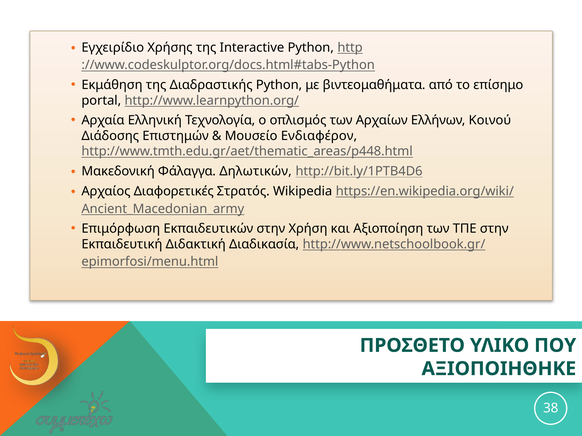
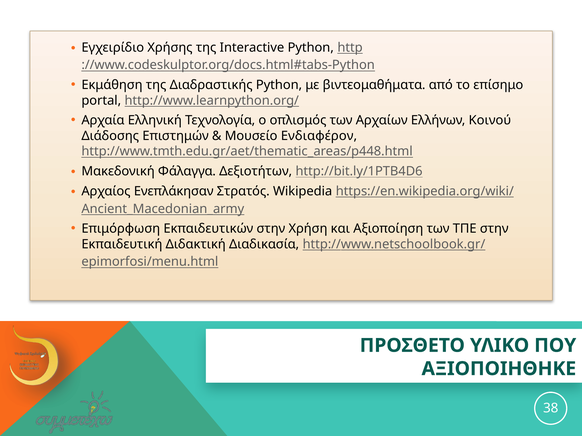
Δηλωτικών: Δηλωτικών -> Δεξιοτήτων (256, 171)
Διαφορετικές: Διαφορετικές -> Ενεπλάκησαν (174, 191)
